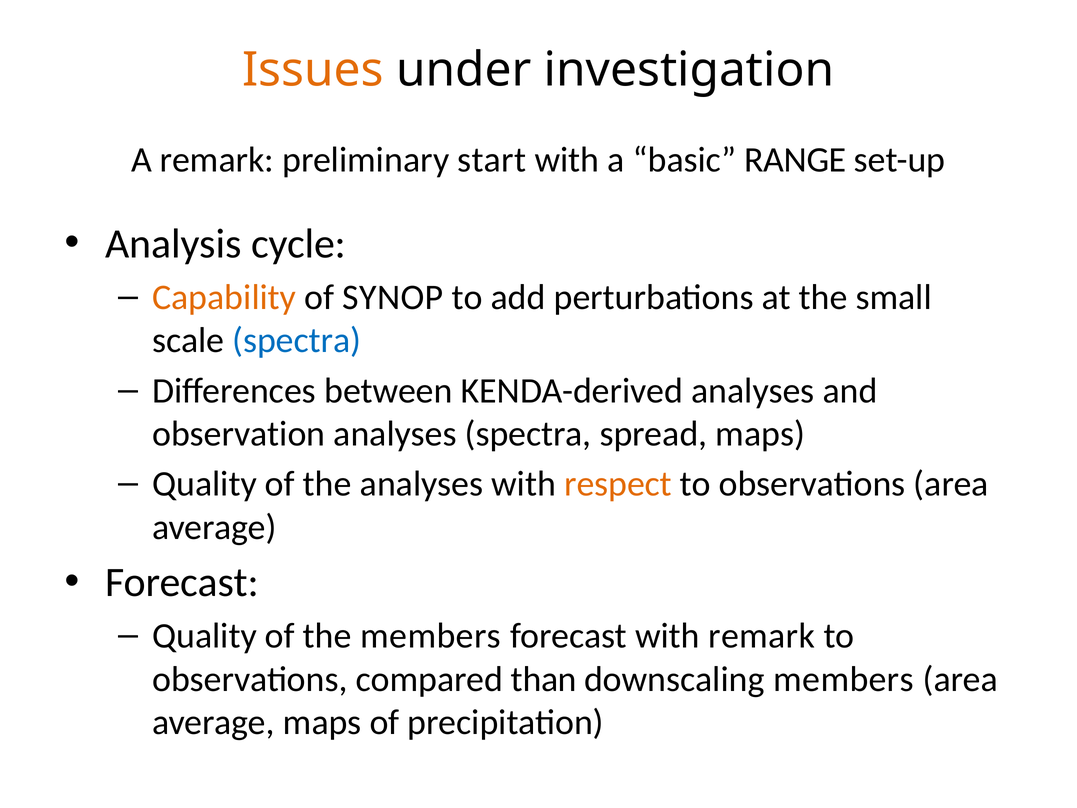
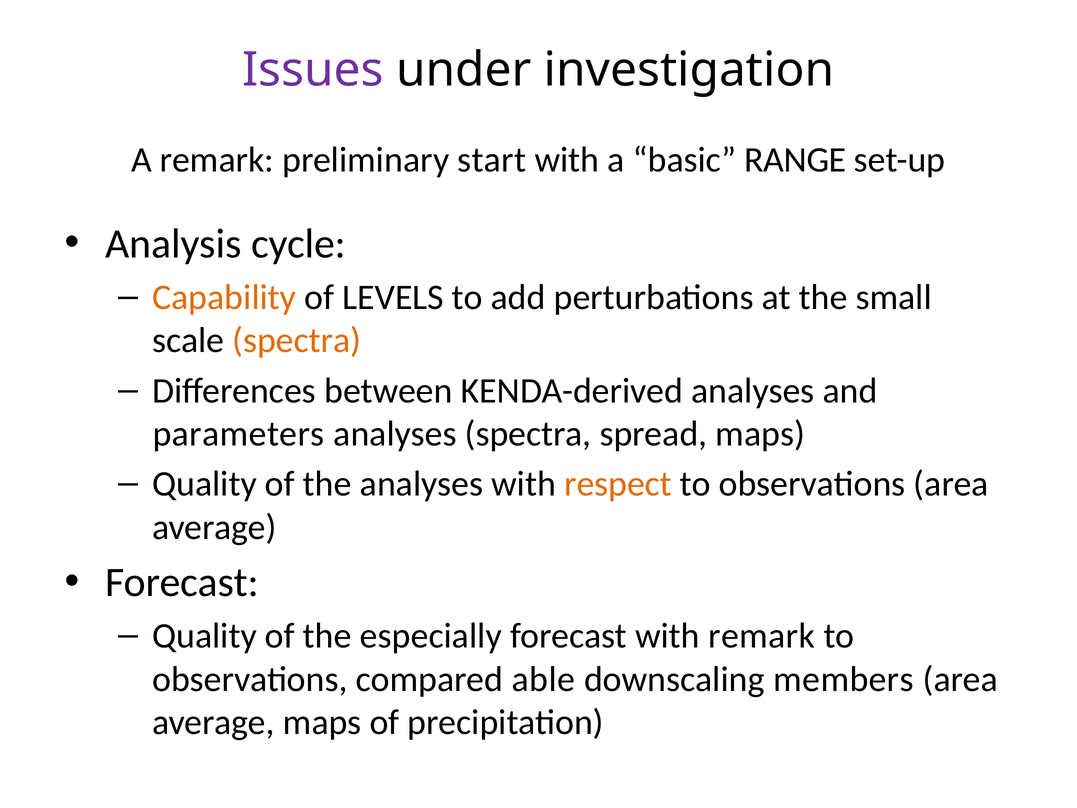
Issues colour: orange -> purple (313, 70)
SYNOP: SYNOP -> LEVELS (393, 297)
spectra colour: blue -> orange (297, 340)
observation: observation -> parameters (239, 434)
the members: members -> especially (431, 636)
than: than -> able (543, 679)
